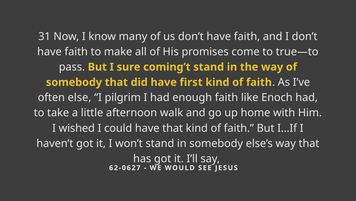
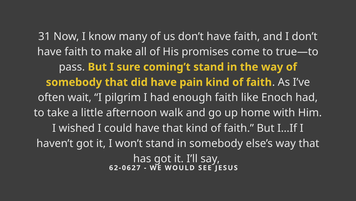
first: first -> pain (191, 82)
else: else -> wait (80, 97)
